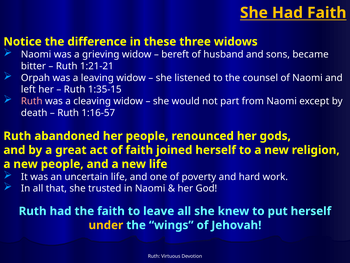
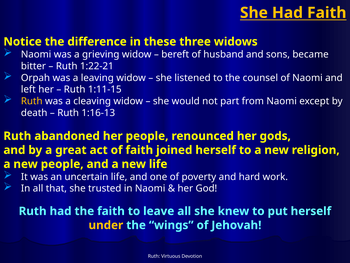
1:21-21: 1:21-21 -> 1:22-21 (97, 66)
1:35-15: 1:35-15 -> 1:11-15 (105, 89)
Ruth colour: pink -> yellow (32, 101)
1:16-57: 1:16-57 -> 1:16-13 (98, 113)
